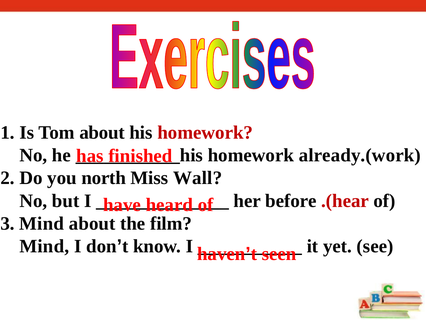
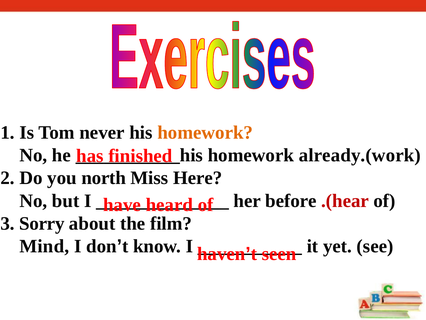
Tom about: about -> never (102, 132)
homework colour: red -> orange (205, 132)
Wall: Wall -> Here (198, 178)
3 Mind: Mind -> Sorry (42, 223)
